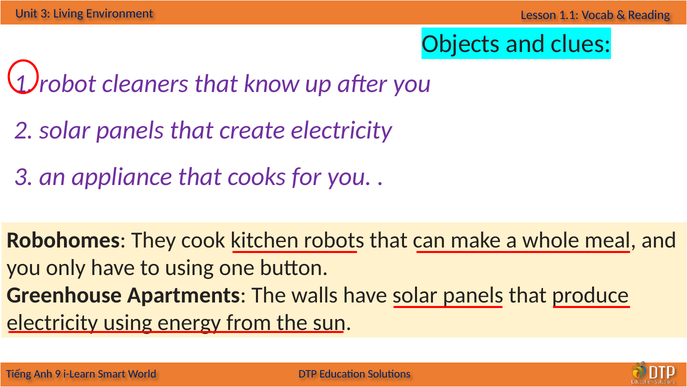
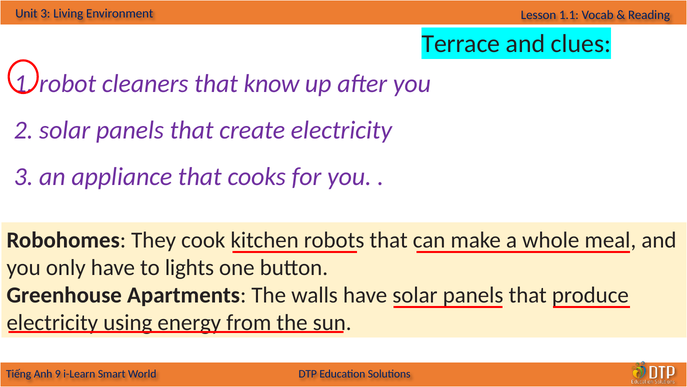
Objects: Objects -> Terrace (461, 44)
to using: using -> lights (189, 267)
